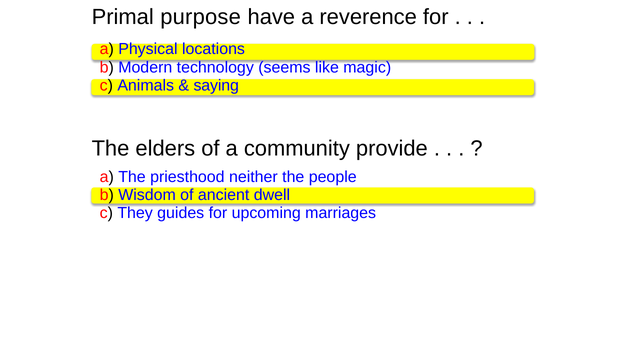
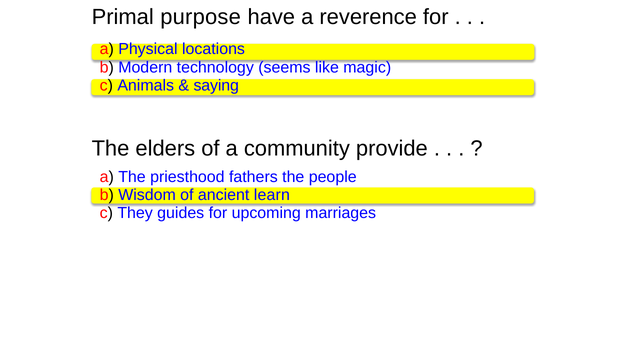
neither: neither -> fathers (253, 177)
dwell: dwell -> learn (272, 195)
